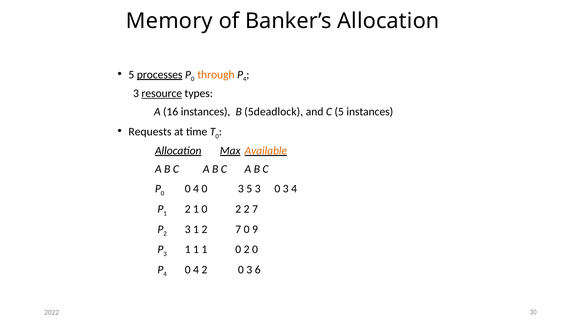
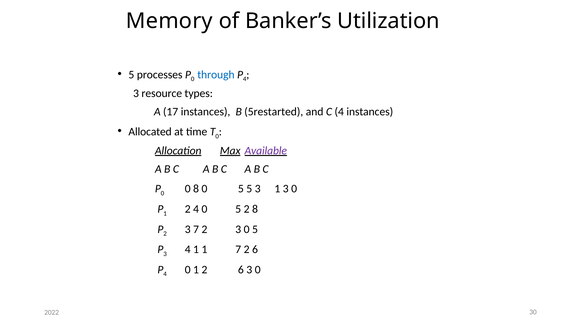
Banker’s Allocation: Allocation -> Utilization (388, 21)
processes underline: present -> none (160, 75)
through colour: orange -> blue (216, 75)
resource underline: present -> none (162, 93)
16: 16 -> 17 (171, 112)
5deadlock: 5deadlock -> 5restarted (274, 112)
C 5: 5 -> 4 (339, 112)
Requests: Requests -> Allocated (150, 132)
Available colour: orange -> purple (266, 150)
0 0 4: 4 -> 8 (196, 189)
3: 3 -> 5 (241, 189)
3 0: 0 -> 1 (277, 189)
4: 4 -> 0 (294, 189)
2 1: 1 -> 4 (196, 209)
2: 2 -> 5 (238, 209)
7: 7 -> 8 (255, 209)
2 3 1: 1 -> 7 (196, 229)
7: 7 -> 3 (238, 229)
9: 9 -> 5 (255, 229)
1: 1 -> 4 (188, 249)
1 1 0: 0 -> 7 (238, 249)
0: 0 -> 6 (255, 249)
4 0 4: 4 -> 1 (196, 269)
0: 0 -> 6 (241, 269)
6: 6 -> 0 (258, 269)
